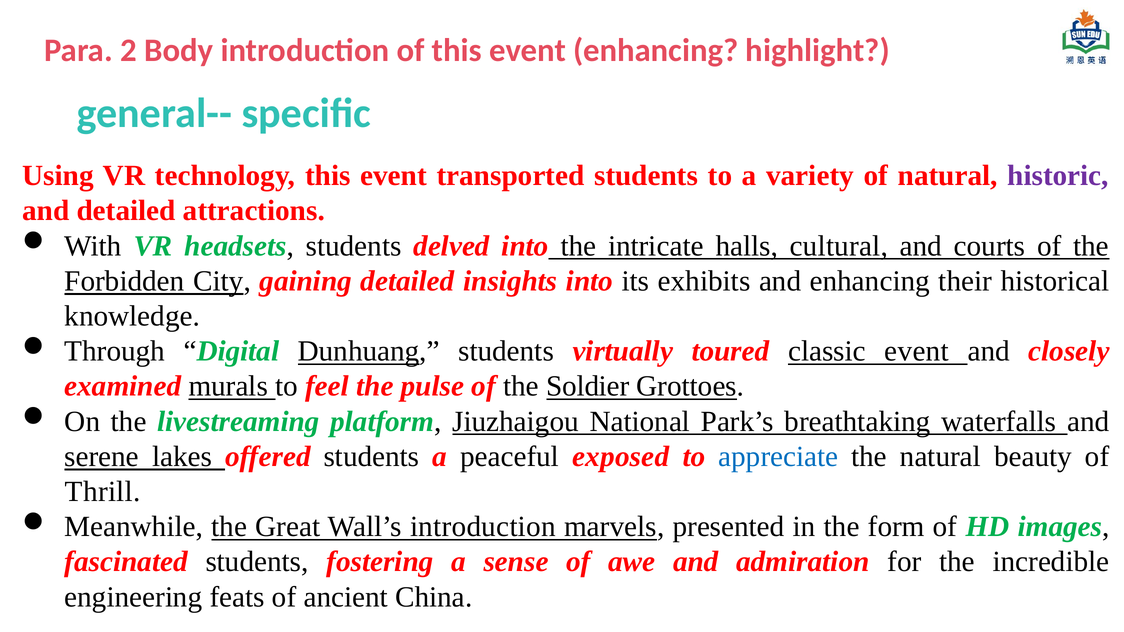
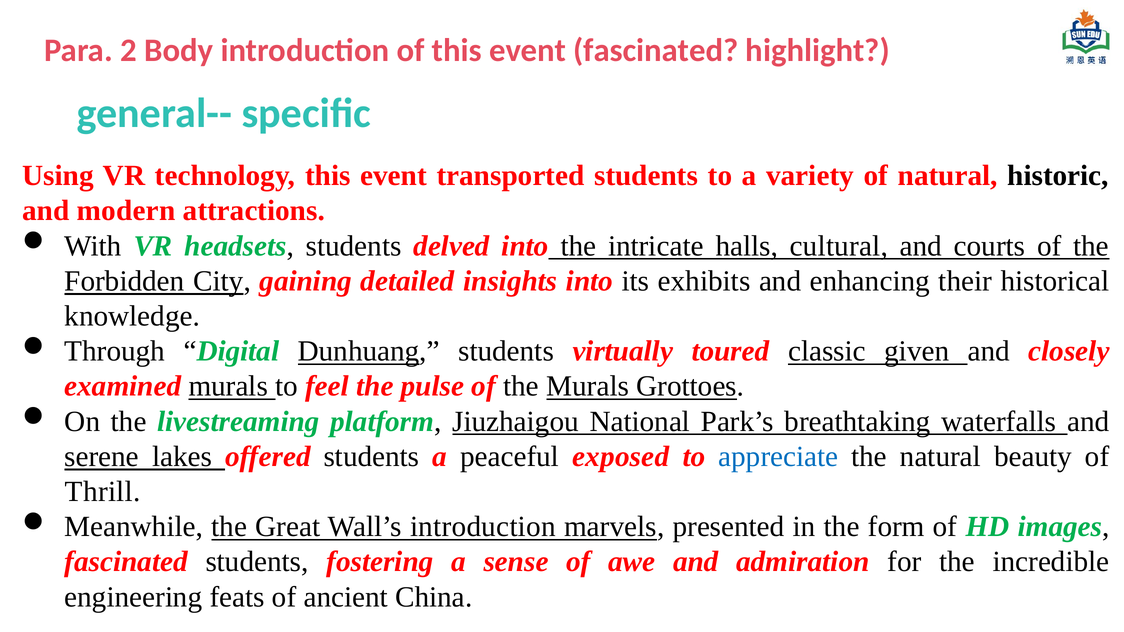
event enhancing: enhancing -> fascinated (656, 51)
historic colour: purple -> black (1058, 176)
and detailed: detailed -> modern (126, 211)
classic event: event -> given (917, 351)
the Soldier: Soldier -> Murals (588, 386)
